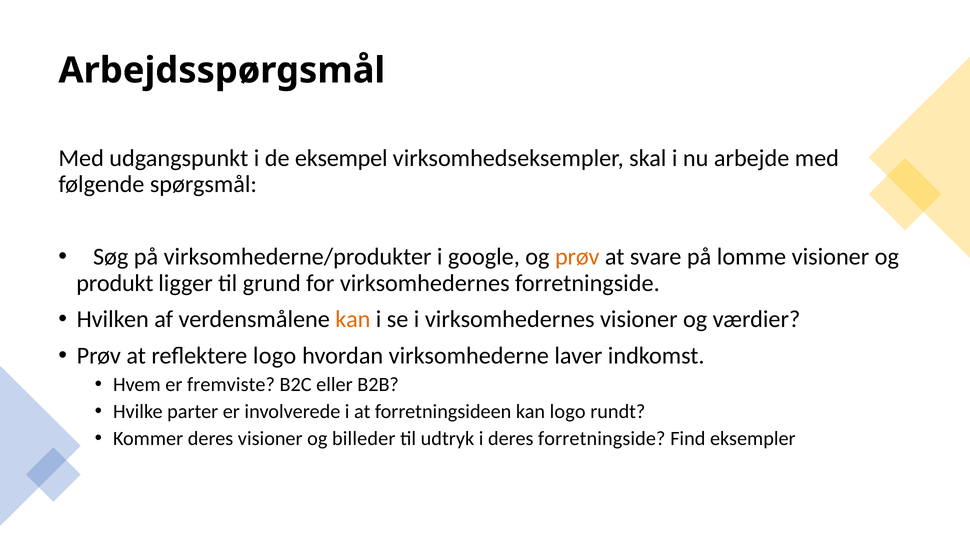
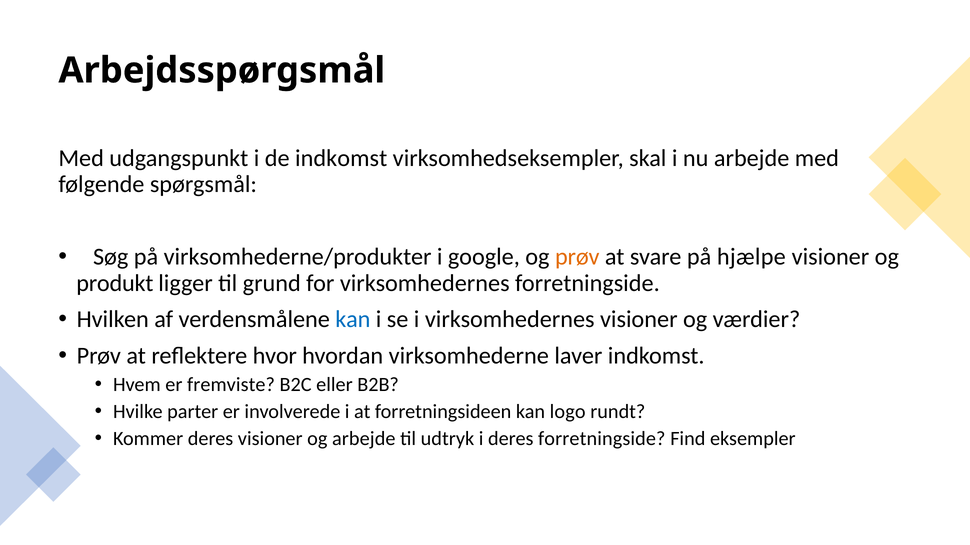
de eksempel: eksempel -> indkomst (341, 158)
lomme: lomme -> hjælpe (751, 257)
kan colour: orange -> blue (353, 320)
reflektere logo: logo -> hvor (275, 356)
og billeder: billeder -> arbejde (364, 439)
